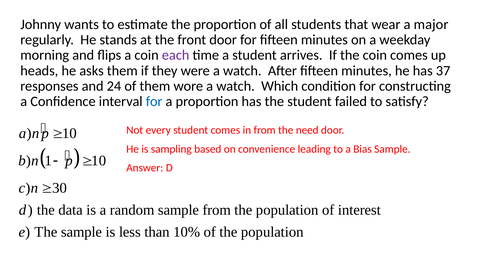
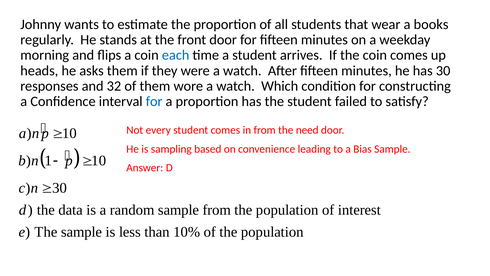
major: major -> books (431, 24)
each colour: purple -> blue (176, 55)
has 37: 37 -> 30 (443, 71)
24: 24 -> 32 (114, 86)
